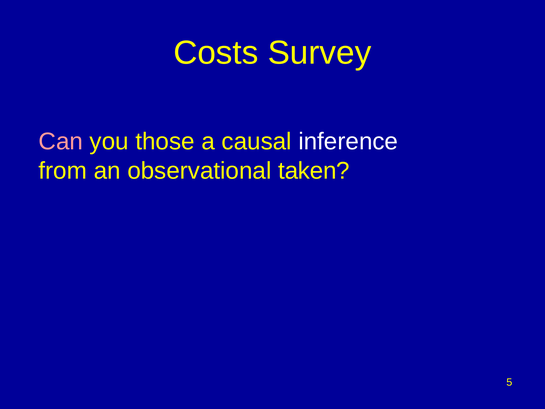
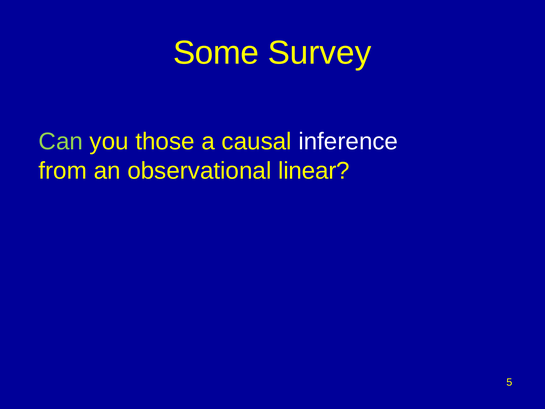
Costs: Costs -> Some (216, 53)
Can colour: pink -> light green (61, 142)
taken: taken -> linear (314, 171)
